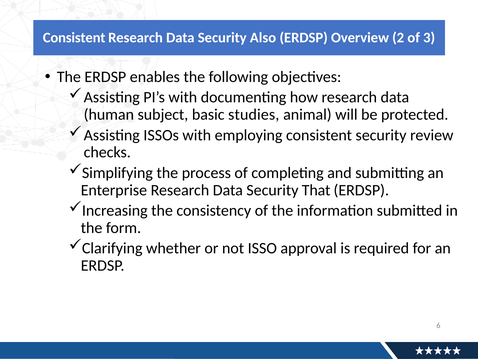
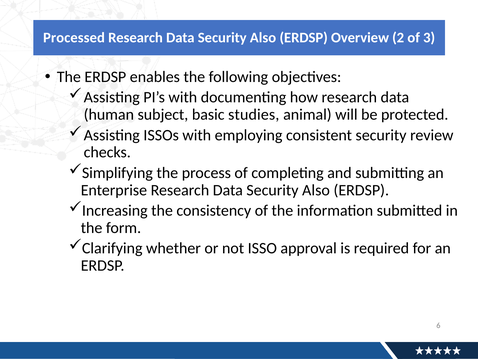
Consistent: Consistent -> Processed (74, 38)
That: That -> Also (316, 190)
